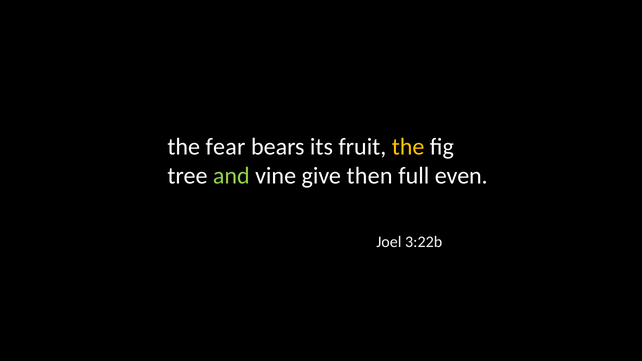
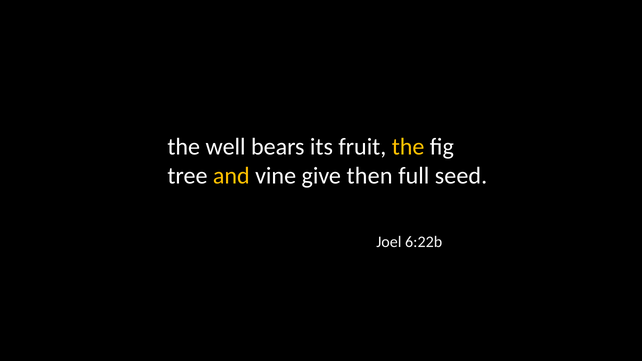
fear: fear -> well (226, 147)
and colour: light green -> yellow (231, 176)
even: even -> seed (461, 176)
3:22b: 3:22b -> 6:22b (424, 242)
